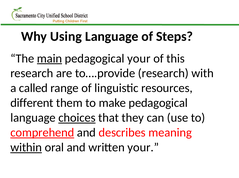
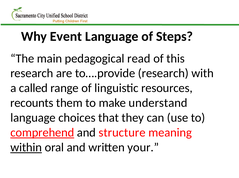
Using: Using -> Event (66, 36)
main underline: present -> none (49, 58)
pedagogical your: your -> read (139, 58)
different: different -> recounts (32, 103)
make pedagogical: pedagogical -> understand (158, 103)
choices underline: present -> none (77, 118)
describes: describes -> structure (122, 132)
